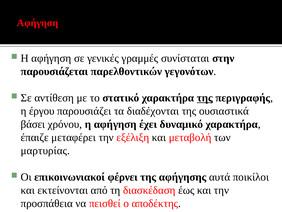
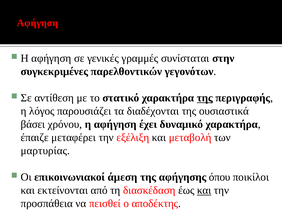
παρουσιάζεται: παρουσιάζεται -> συγκεκριμένες (54, 71)
έργου: έργου -> λόγος (42, 111)
φέρνει: φέρνει -> άμεση (123, 177)
αυτά: αυτά -> όπου (220, 177)
και underline: none -> present (204, 190)
